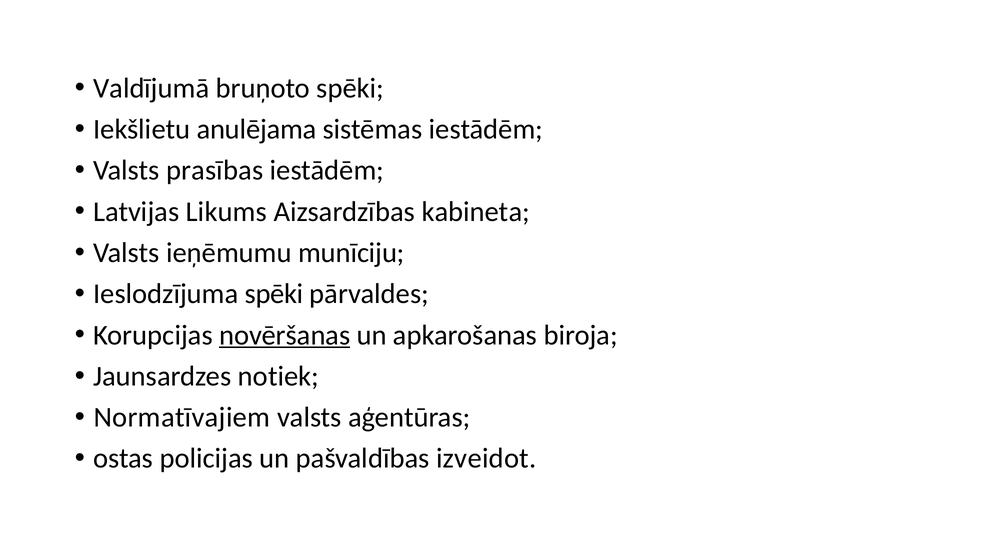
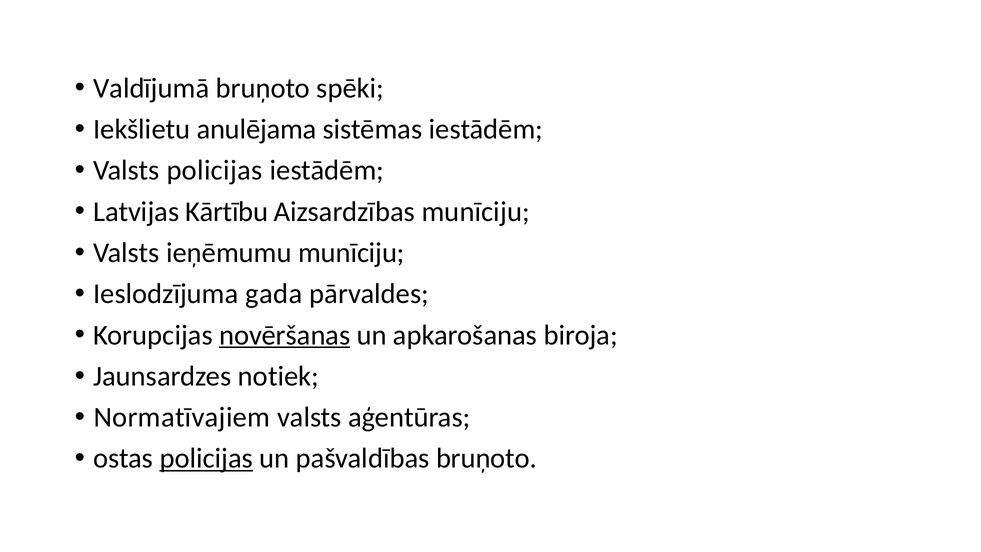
Valsts prasības: prasības -> policijas (215, 170)
Likums: Likums -> Kārtību (227, 212)
Aizsardzības kabineta: kabineta -> munīciju (476, 212)
Ieslodzījuma spēki: spēki -> gada (274, 294)
policijas underline: none -> present (206, 458)
pašvaldības izveidot: izveidot -> bruņoto (486, 458)
